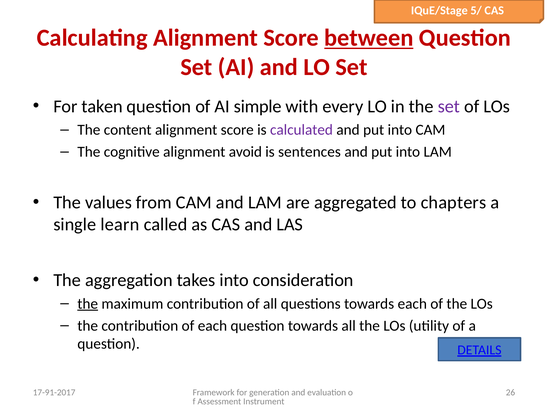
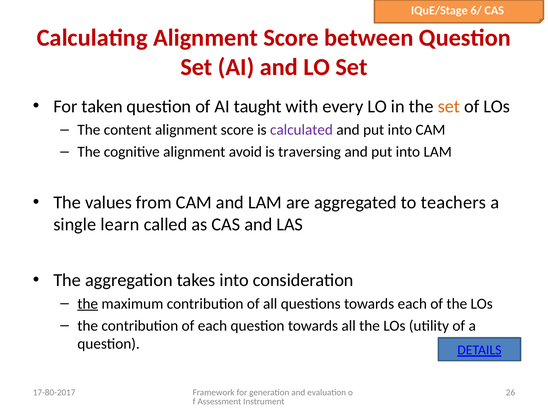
5/: 5/ -> 6/ (476, 10)
between underline: present -> none (369, 38)
simple: simple -> taught (258, 106)
set colour: purple -> orange (449, 106)
sentences: sentences -> traversing (309, 152)
chapters: chapters -> teachers (453, 203)
17-91-2017: 17-91-2017 -> 17-80-2017 (54, 392)
